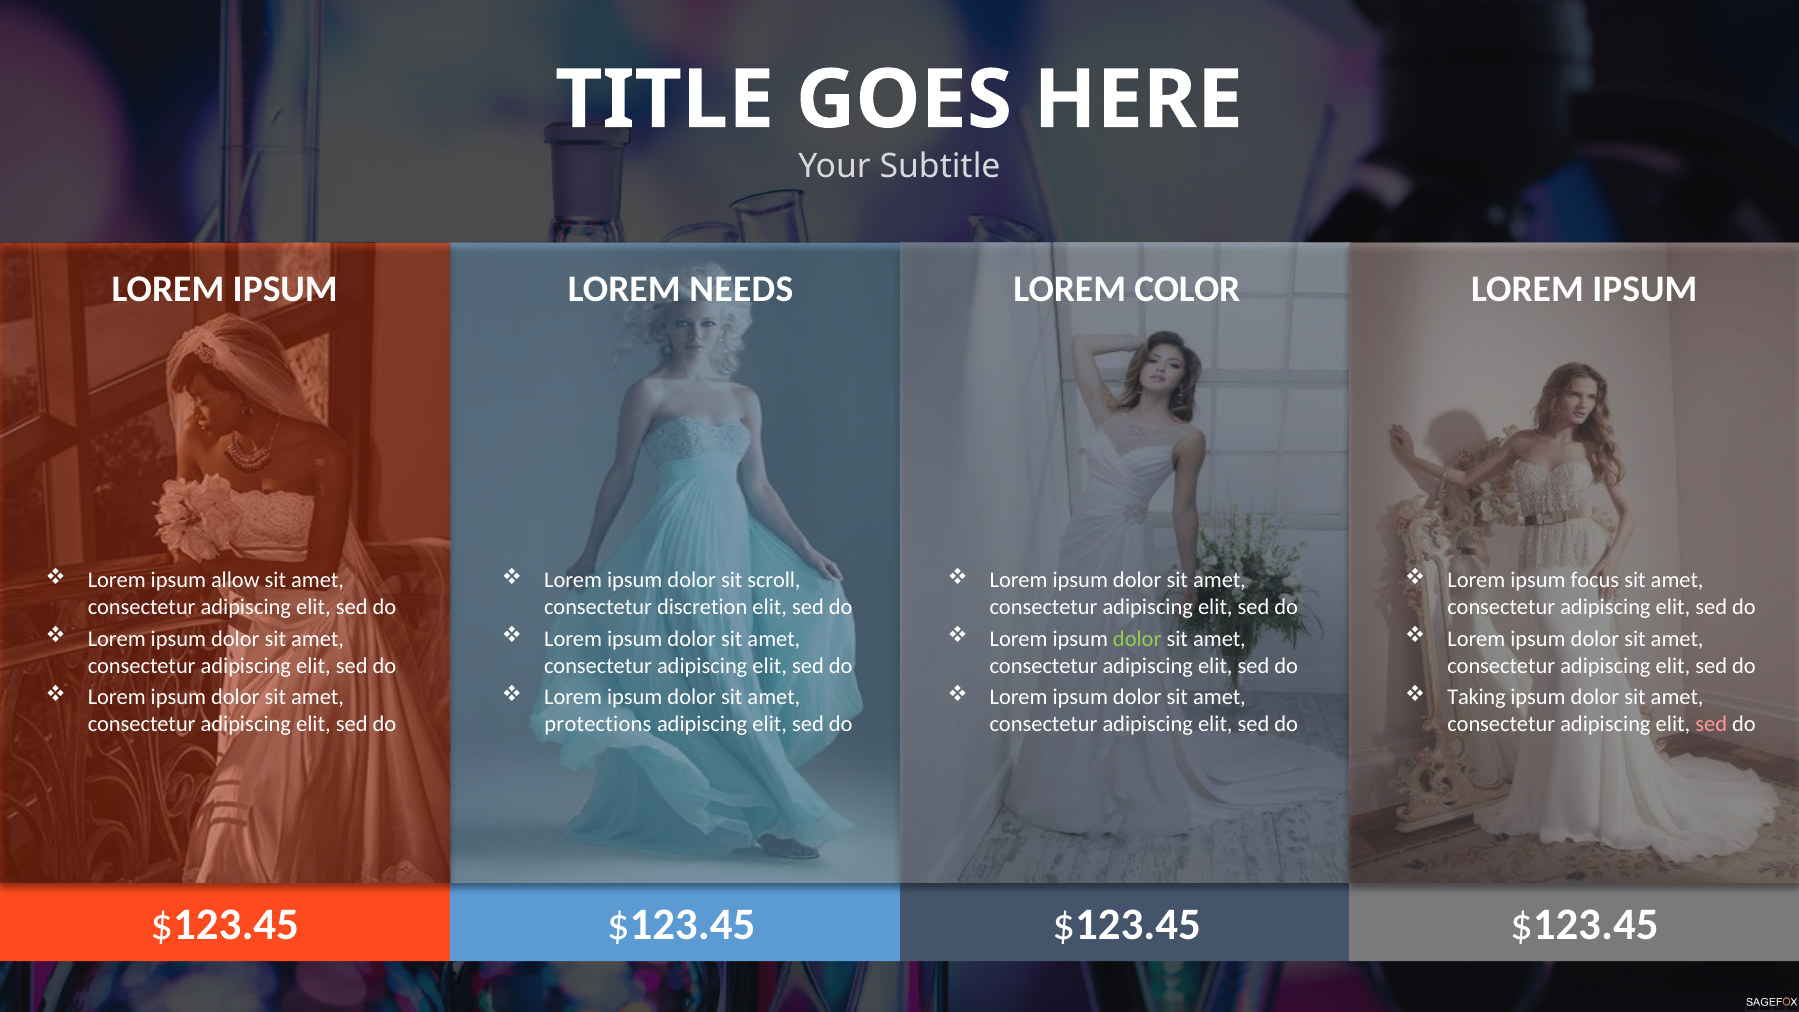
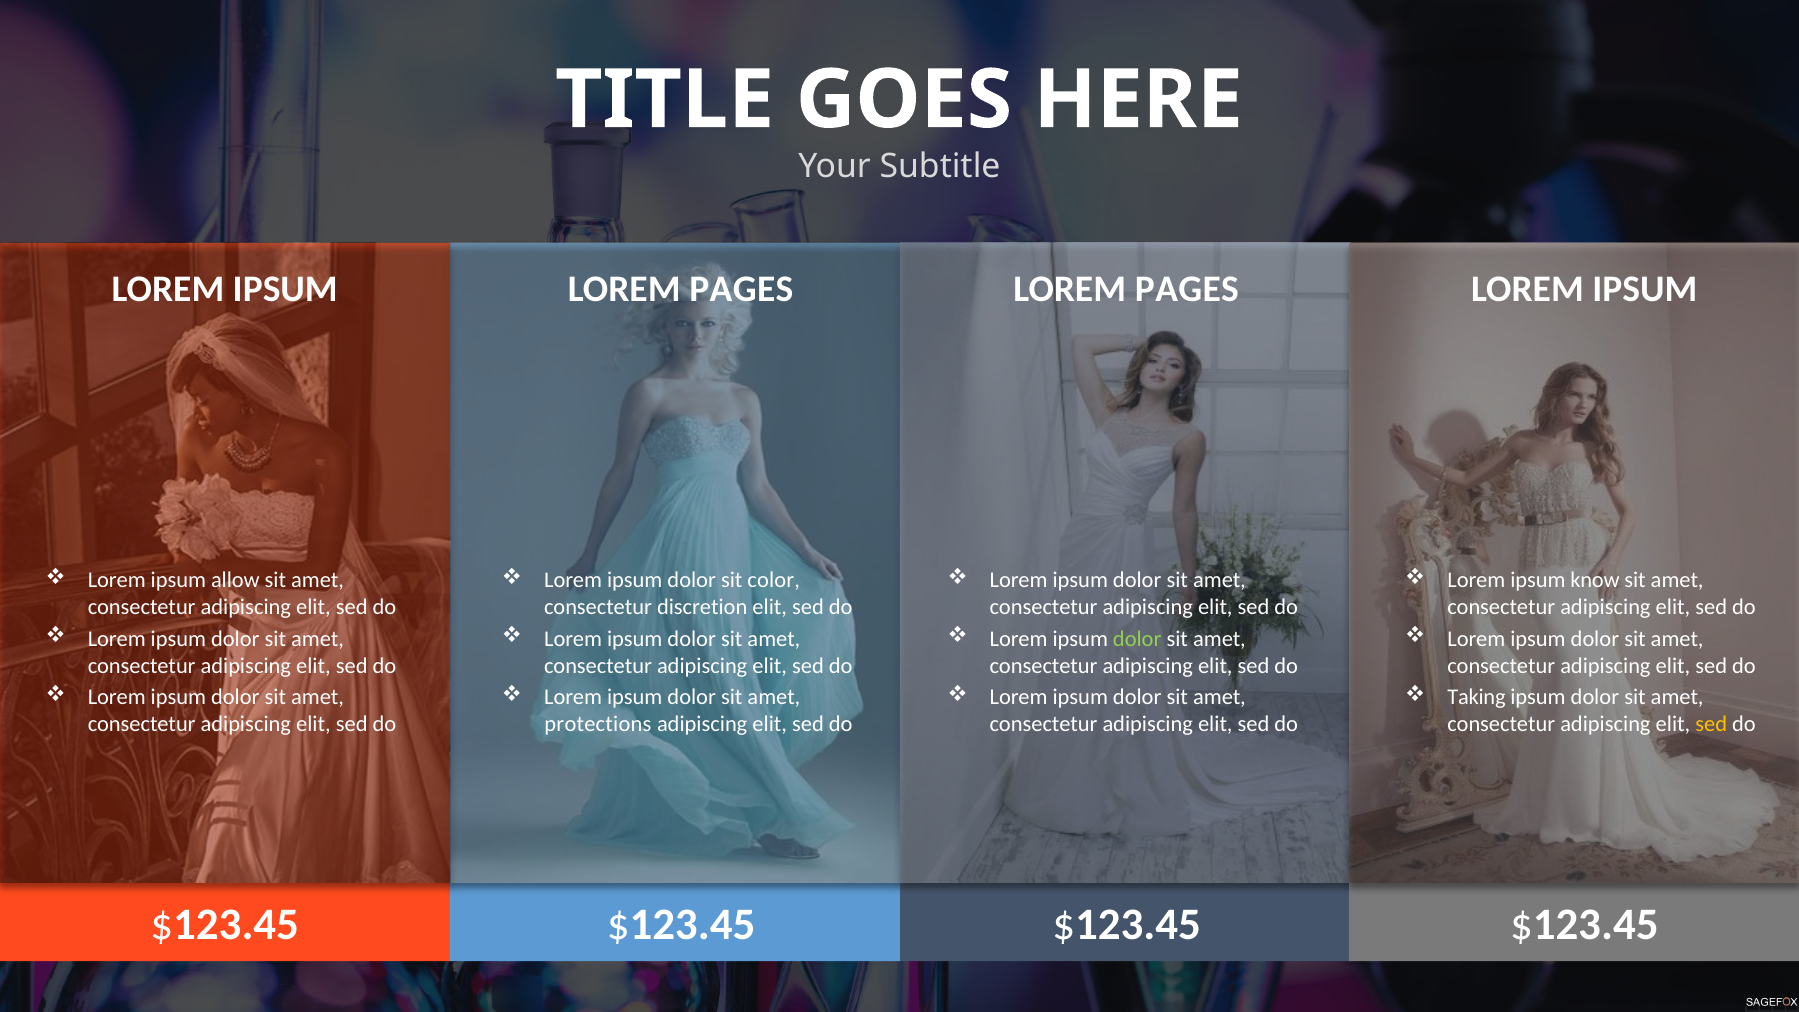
NEEDS: NEEDS -> PAGES (741, 290)
COLOR: COLOR -> PAGES (1187, 290)
scroll: scroll -> color (774, 580)
focus: focus -> know (1595, 580)
sed colour: pink -> yellow (1711, 724)
